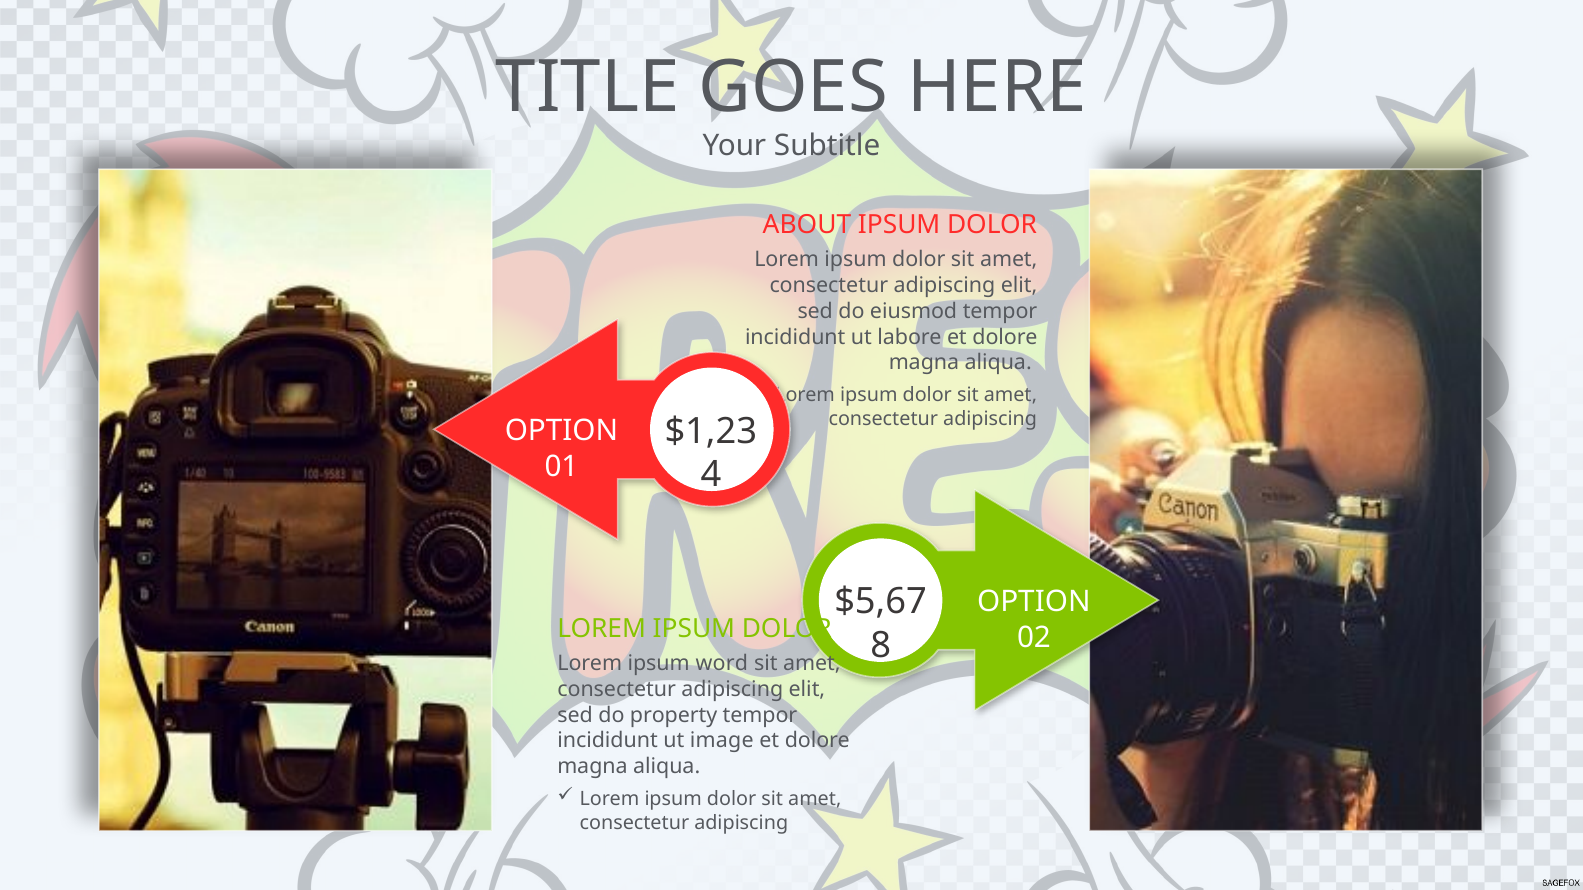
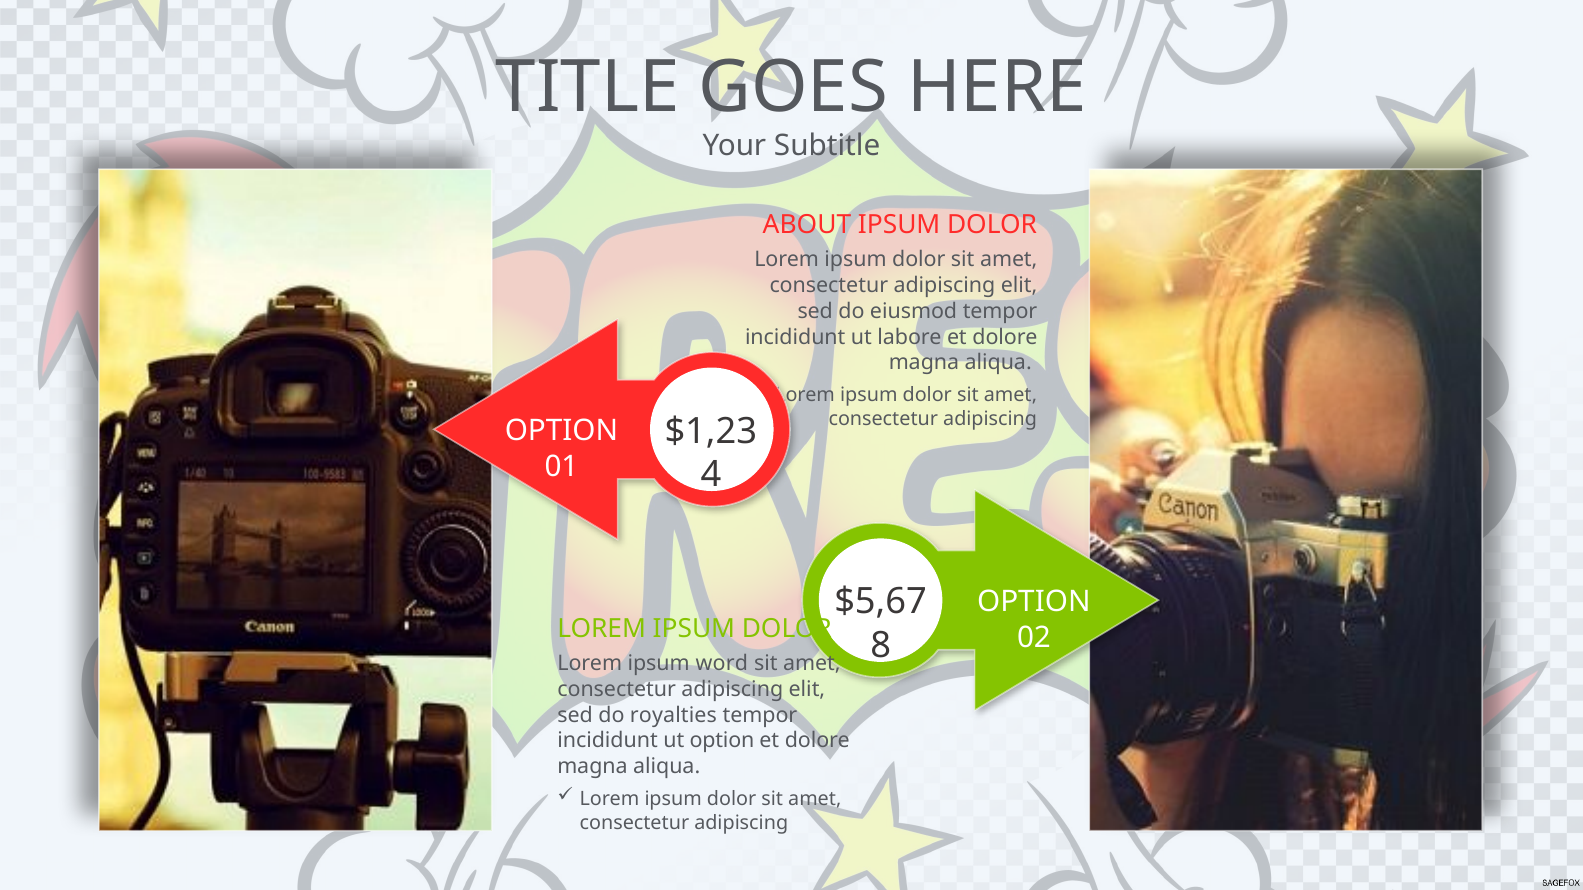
property: property -> royalties (673, 715)
ut image: image -> option (722, 741)
